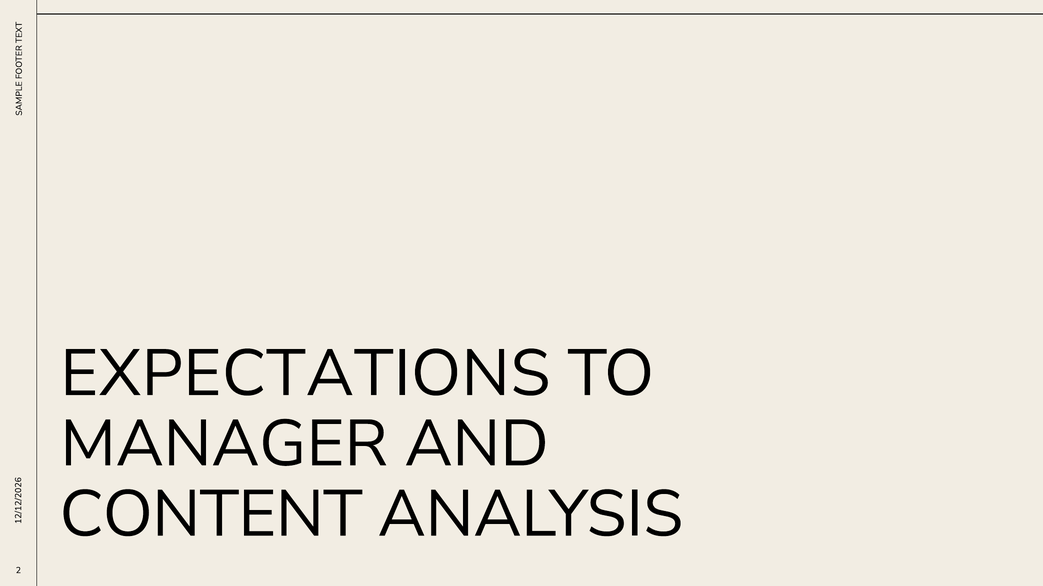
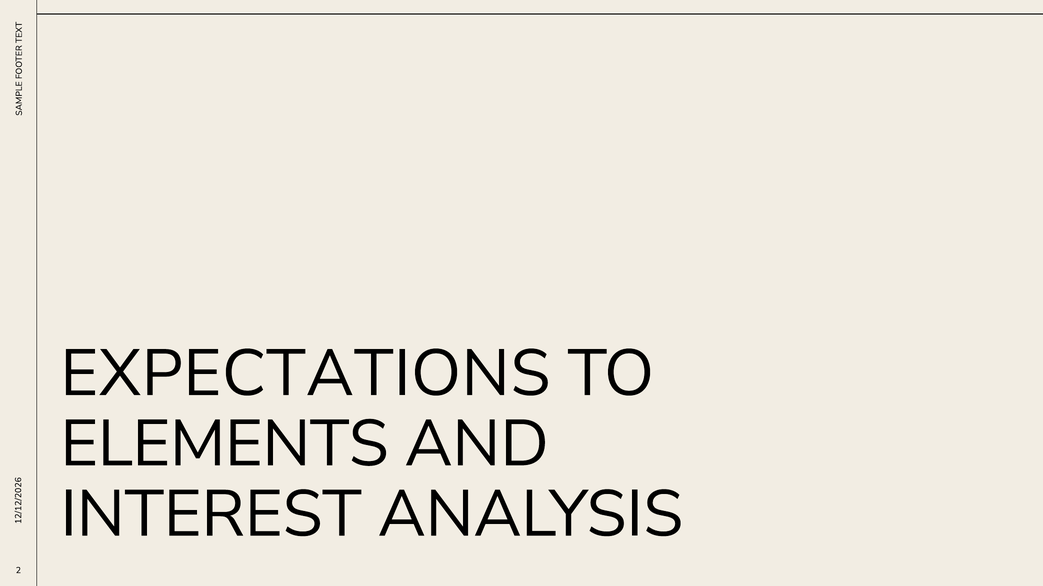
MANAGER: MANAGER -> ELEMENTS (224, 444)
CONTENT: CONTENT -> INTEREST (211, 515)
